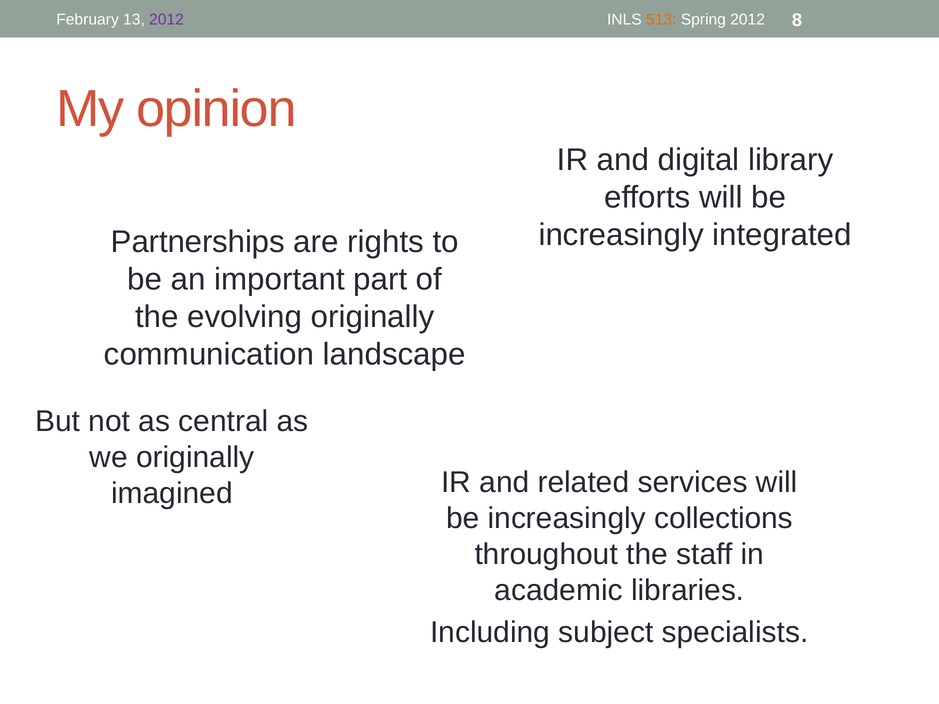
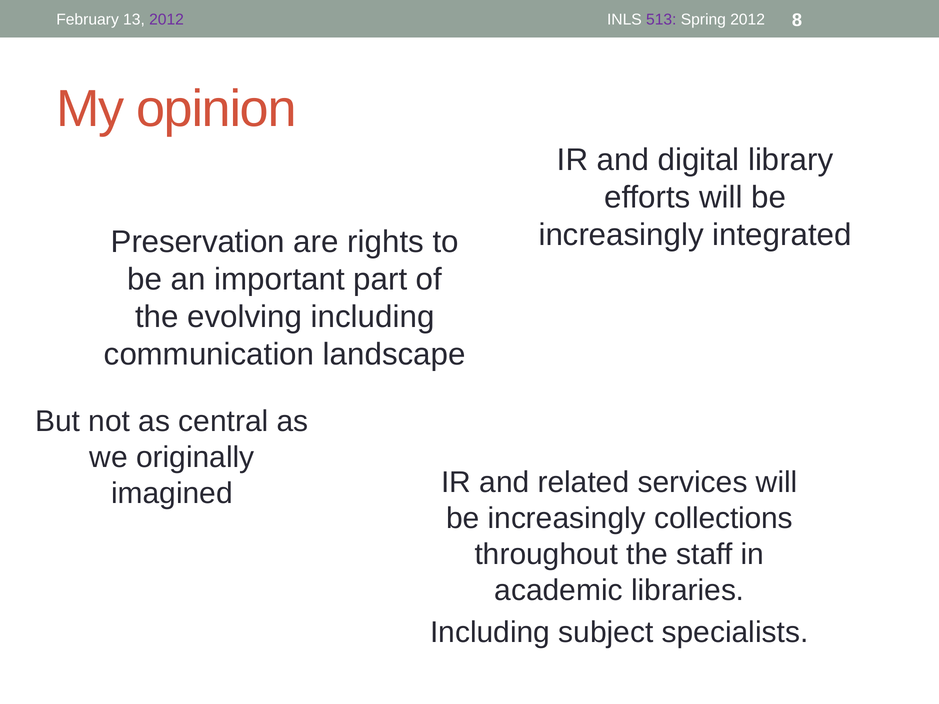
513 colour: orange -> purple (661, 20)
Partnerships: Partnerships -> Preservation (198, 242)
evolving originally: originally -> including (373, 317)
